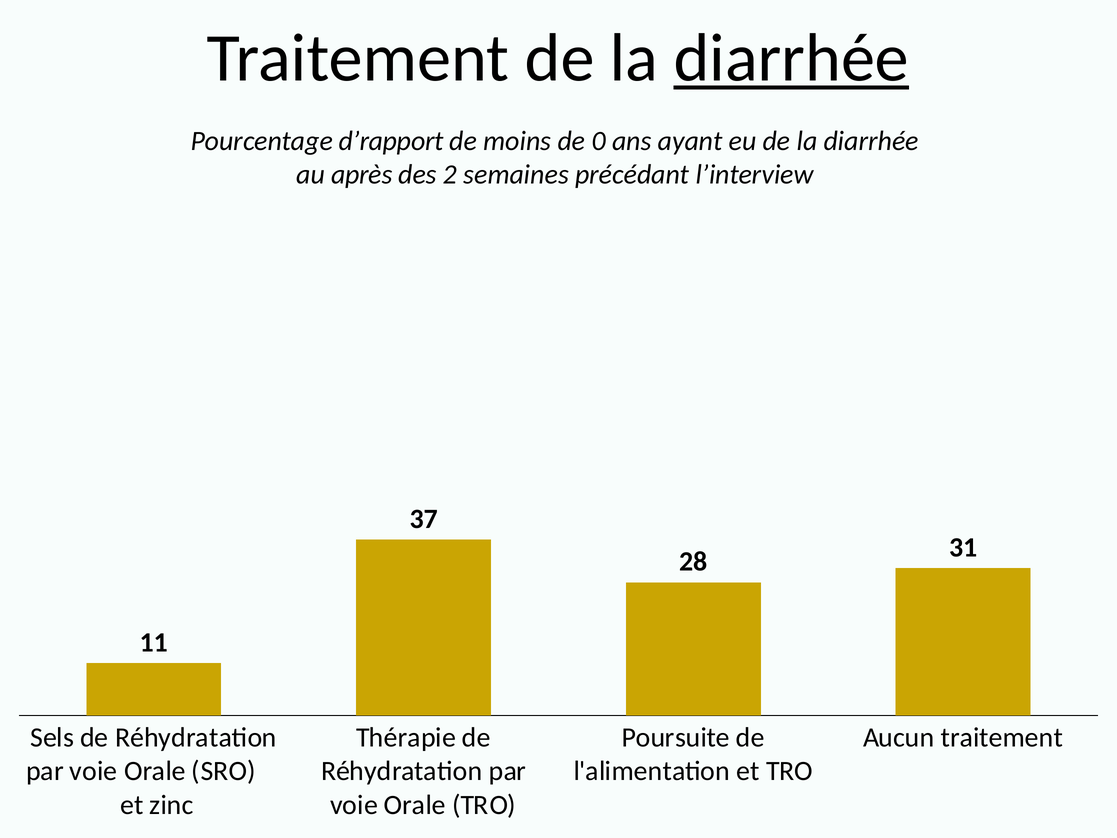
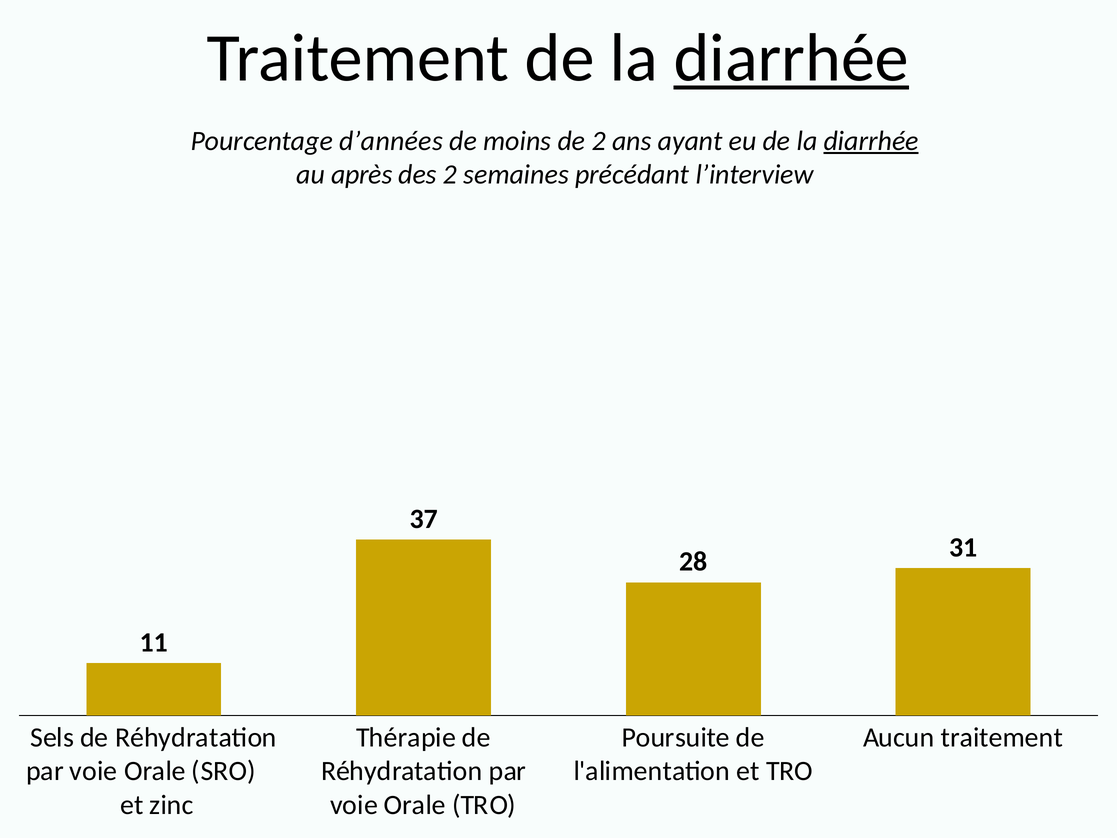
d’rapport: d’rapport -> d’années (391, 141)
de 0: 0 -> 2 (599, 141)
diarrhée underline: none -> present (871, 141)
